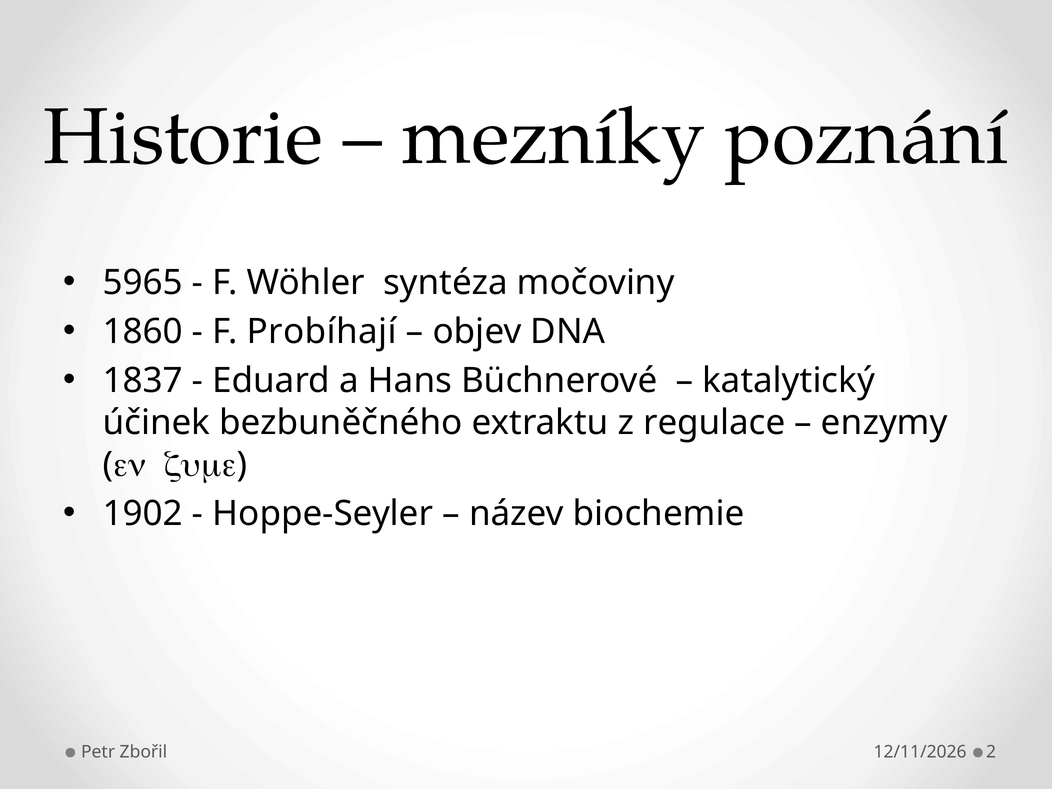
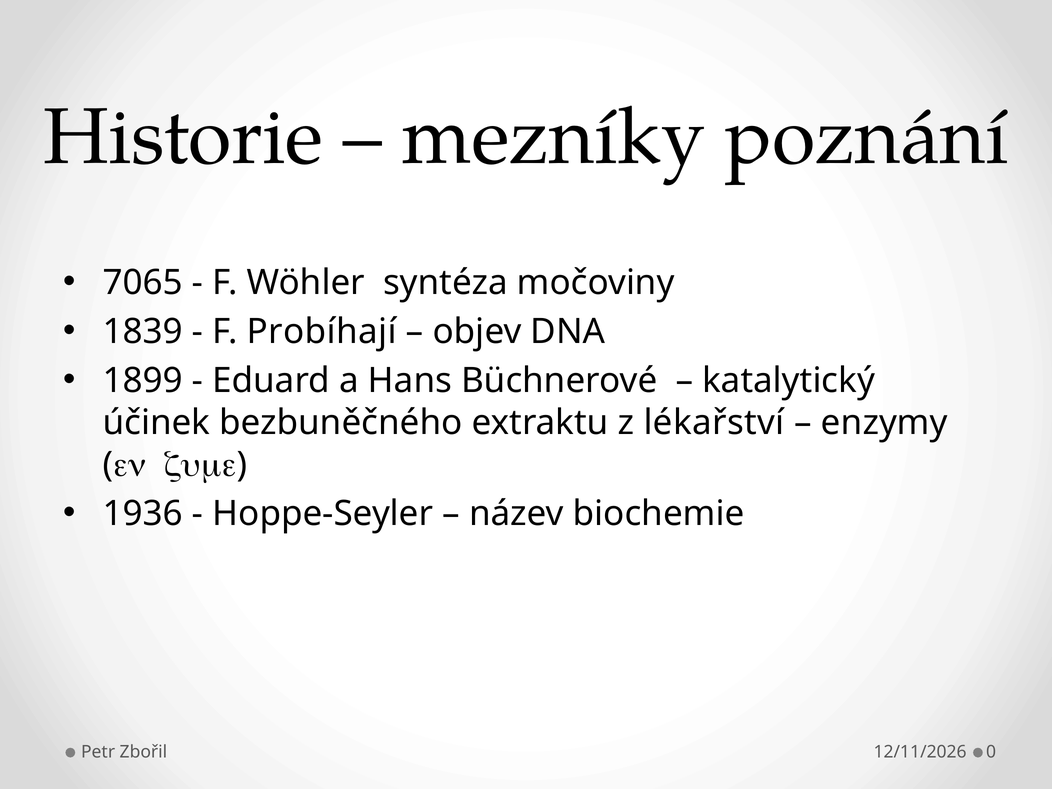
5965: 5965 -> 7065 (143, 282)
1860: 1860 -> 1839 (143, 332)
1837: 1837 -> 1899 (143, 381)
regulace: regulace -> lékařství (714, 423)
1902: 1902 -> 1936 (143, 514)
2: 2 -> 0 (991, 752)
